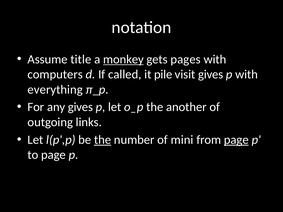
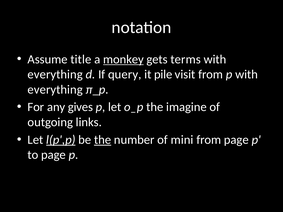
pages: pages -> terms (186, 59)
computers: computers -> everything (55, 74)
called: called -> query (125, 74)
visit gives: gives -> from (211, 74)
another: another -> imagine (186, 107)
l(p',p underline: none -> present (61, 140)
page underline: present -> none (236, 140)
